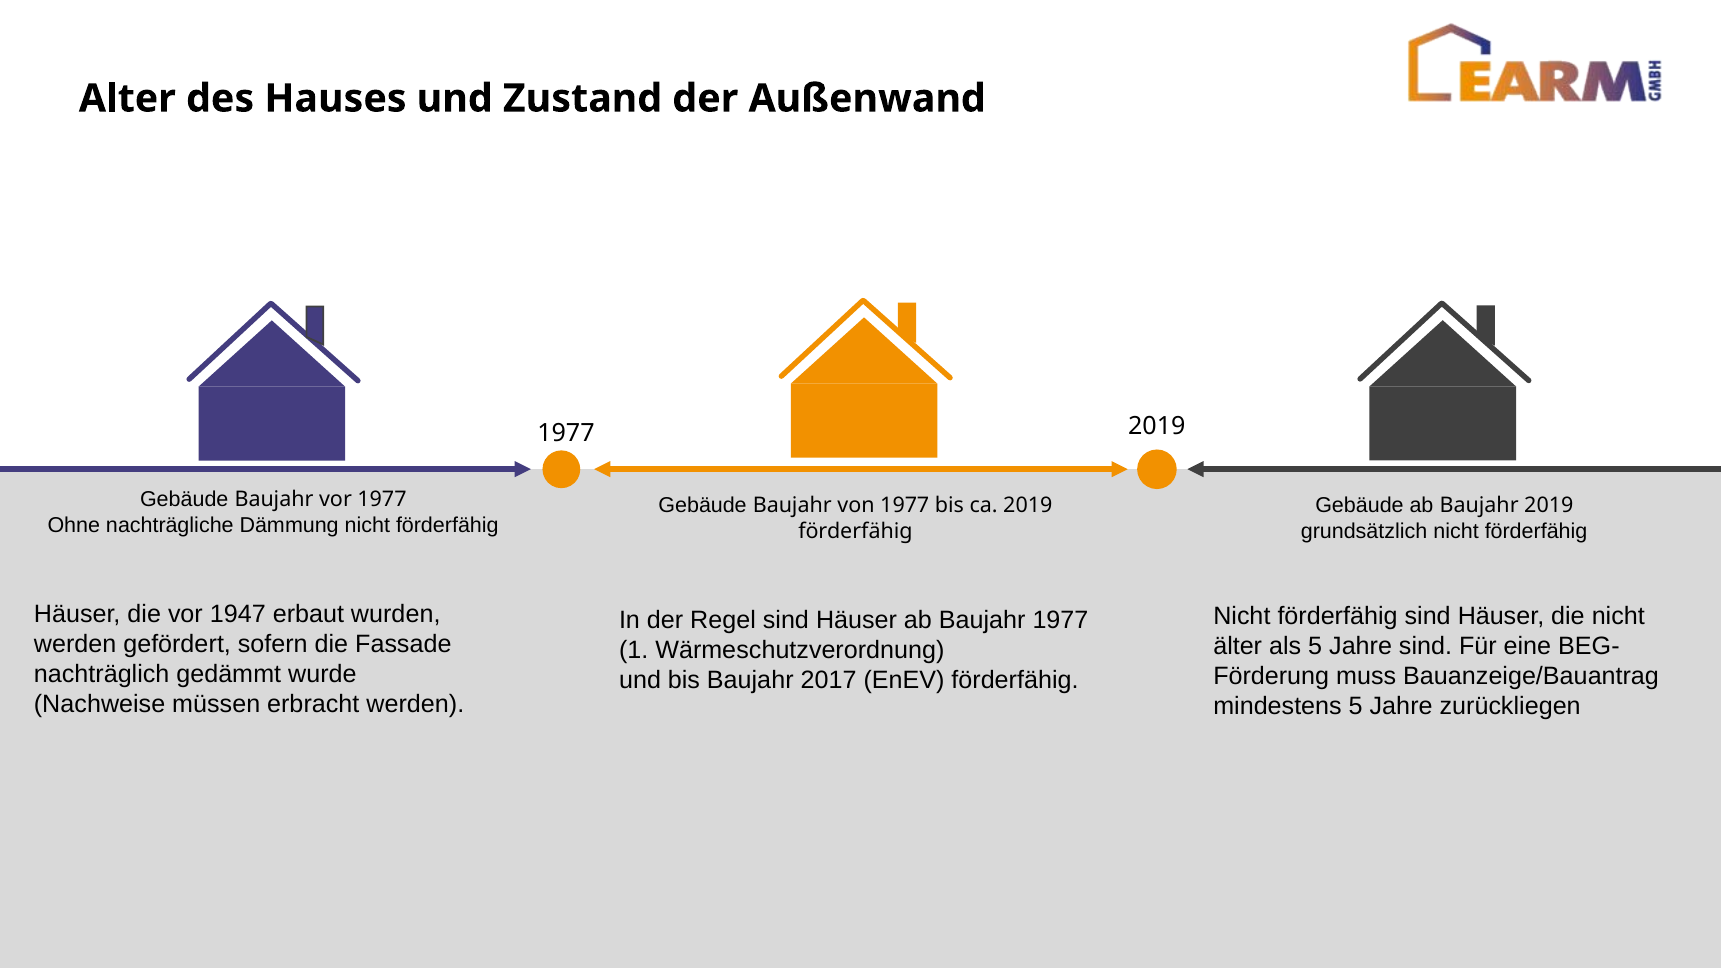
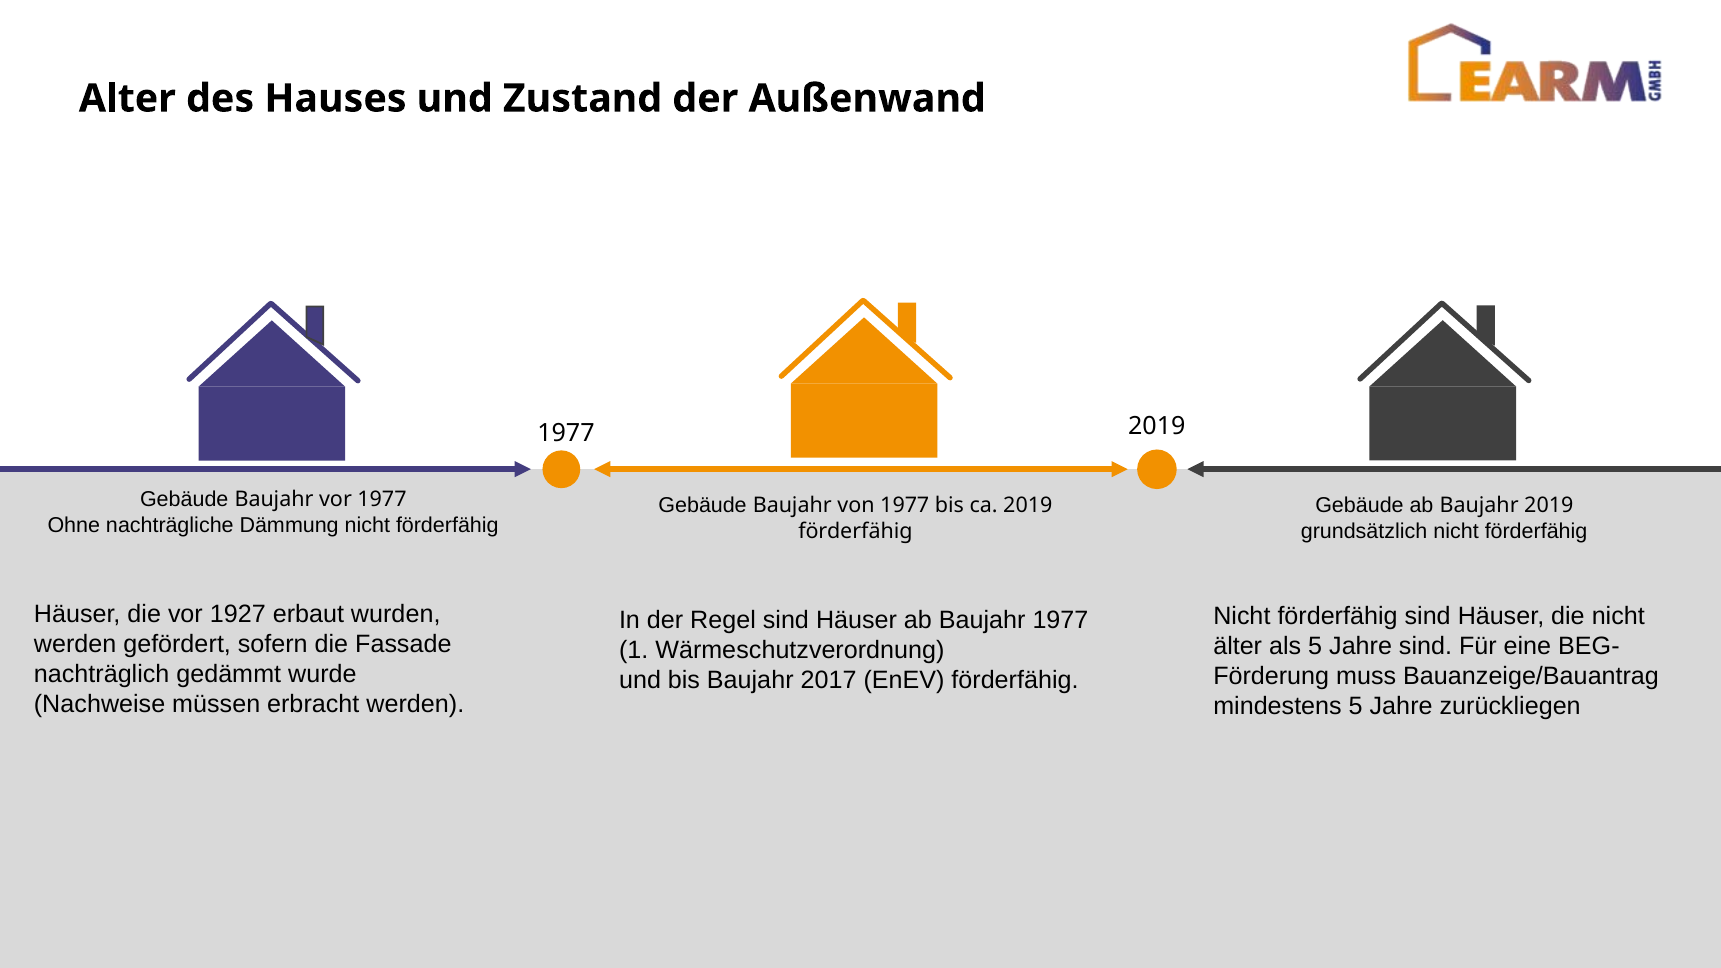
1947: 1947 -> 1927 (238, 614)
